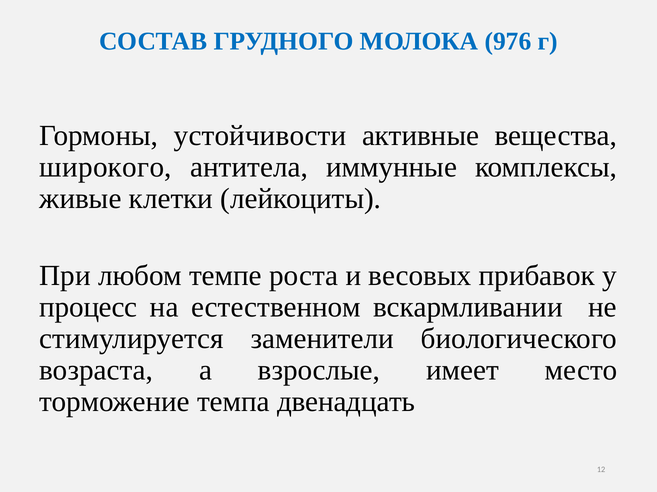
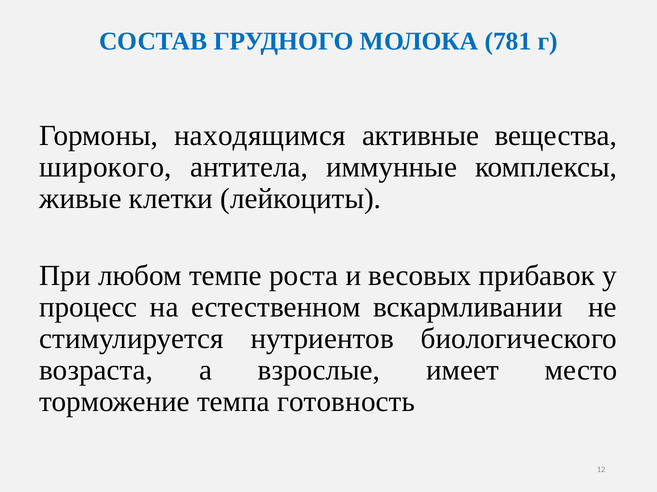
976: 976 -> 781 (508, 41)
устойчивости: устойчивости -> находящимся (260, 136)
заменители: заменители -> нутриентов (322, 339)
двенадцать: двенадцать -> готовность (346, 402)
